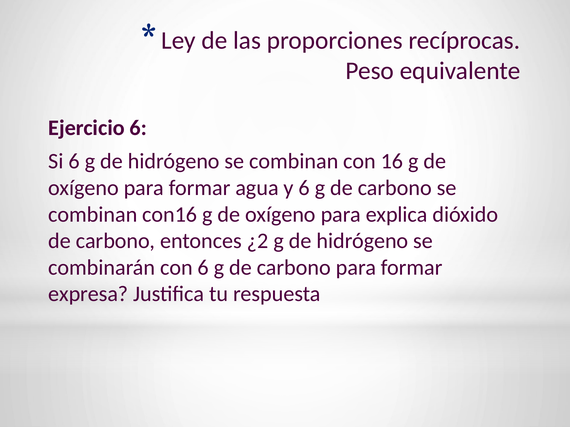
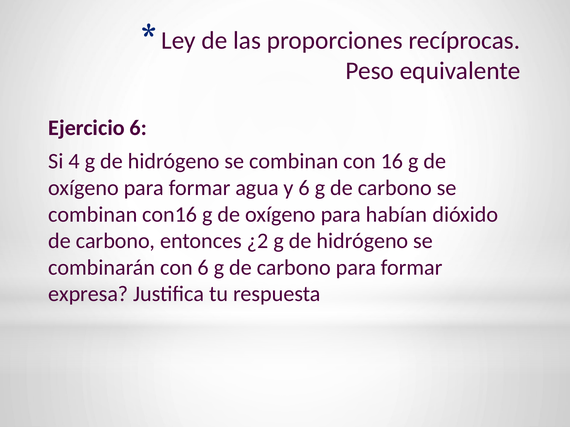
Si 6: 6 -> 4 (74, 162)
explica: explica -> habían (397, 215)
